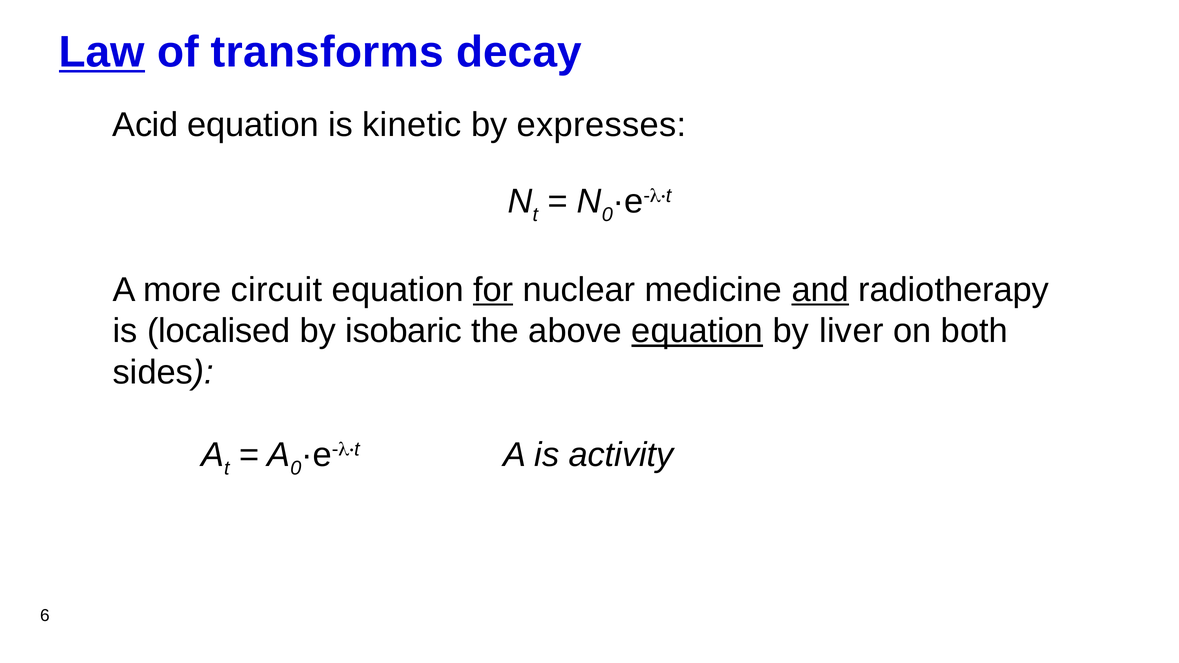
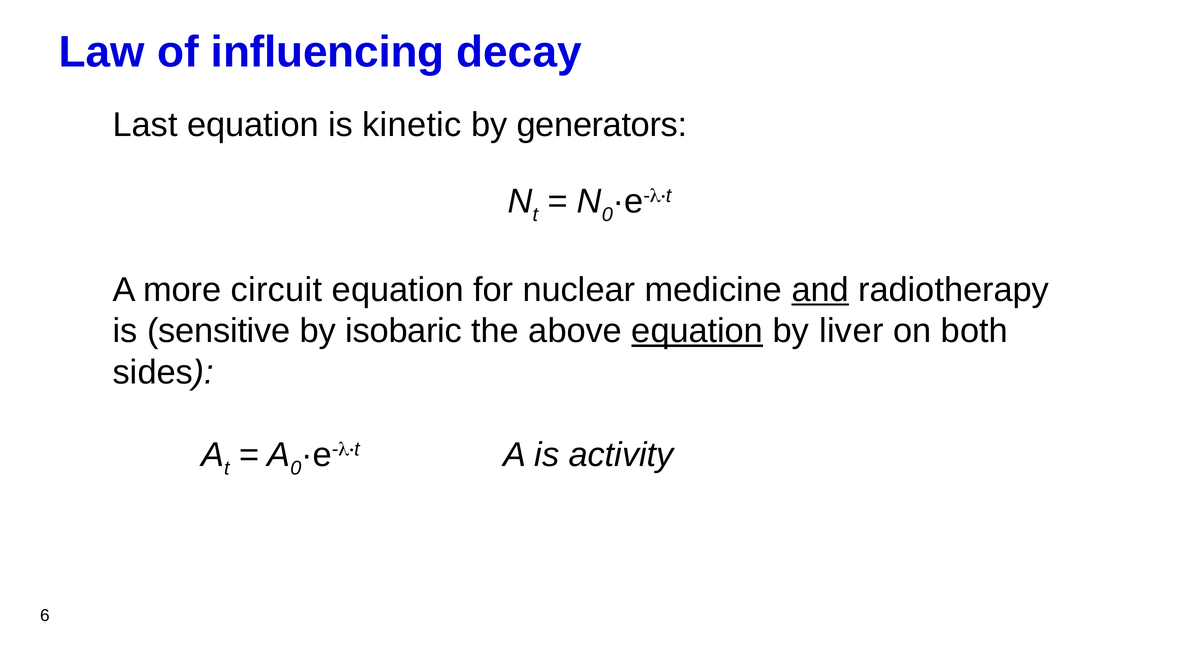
Law underline: present -> none (102, 52)
transforms: transforms -> influencing (328, 52)
Acid: Acid -> Last (145, 125)
expresses: expresses -> generators (602, 125)
for underline: present -> none (493, 290)
localised: localised -> sensitive (219, 331)
